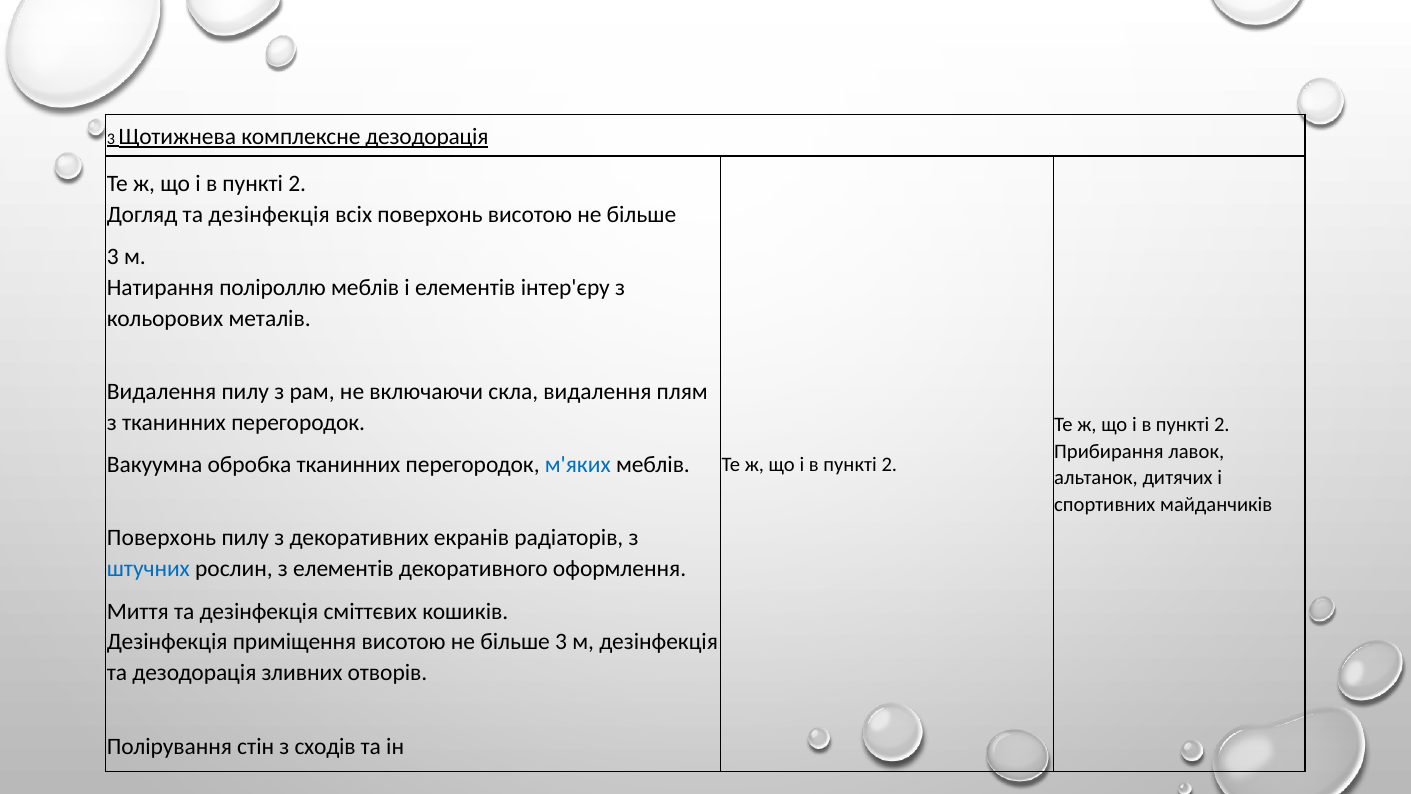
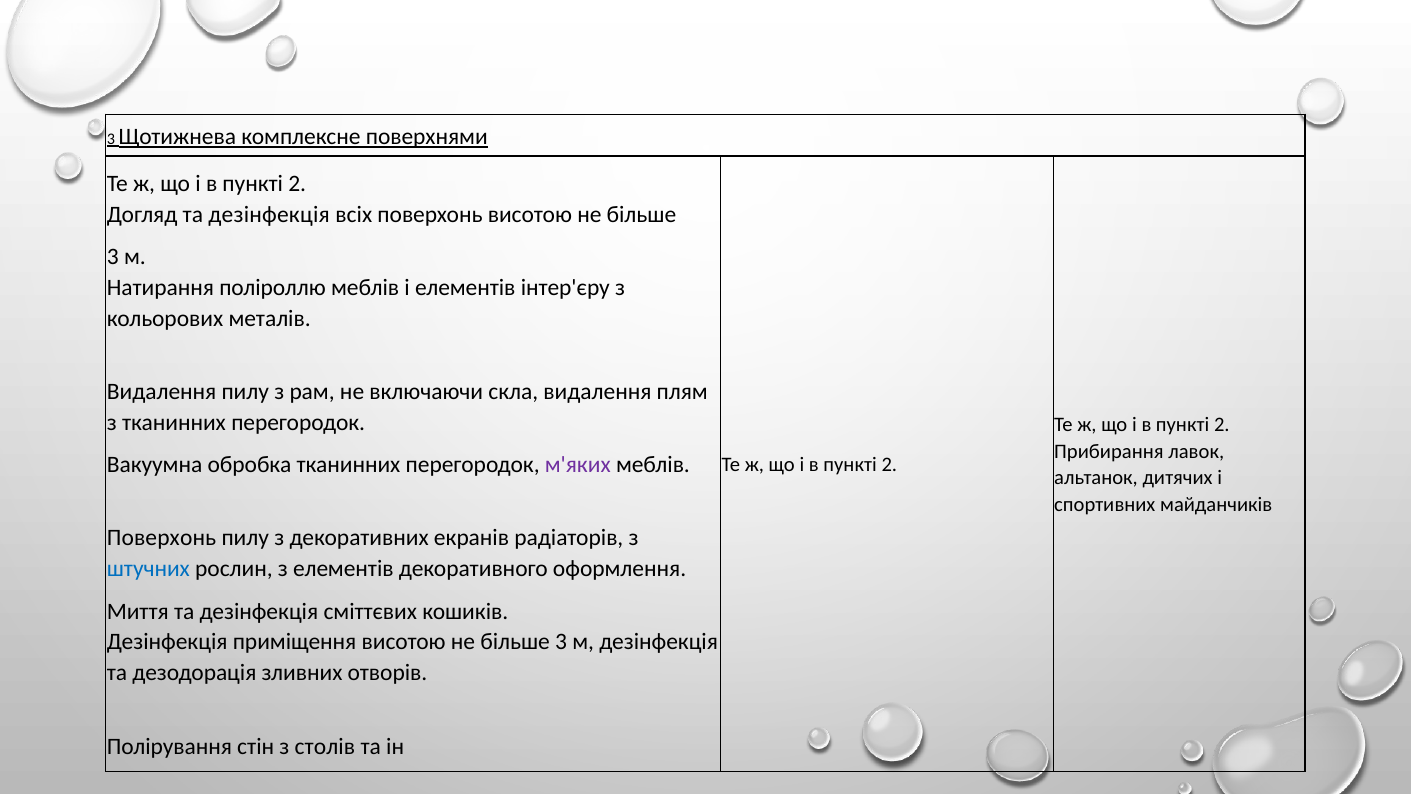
комплексне дезодорація: дезодорація -> поверхнями (427, 136)
м'яких colour: blue -> purple (578, 465)
сходів: сходів -> столів (325, 746)
